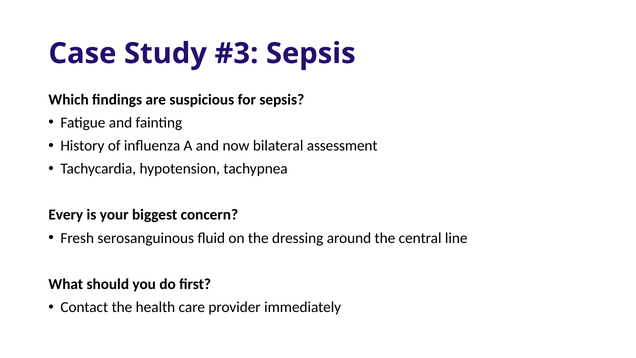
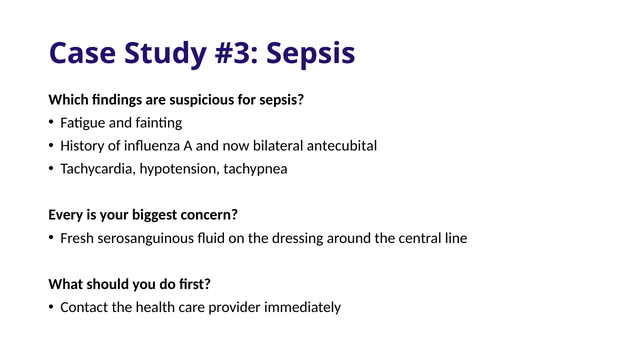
assessment: assessment -> antecubital (342, 146)
